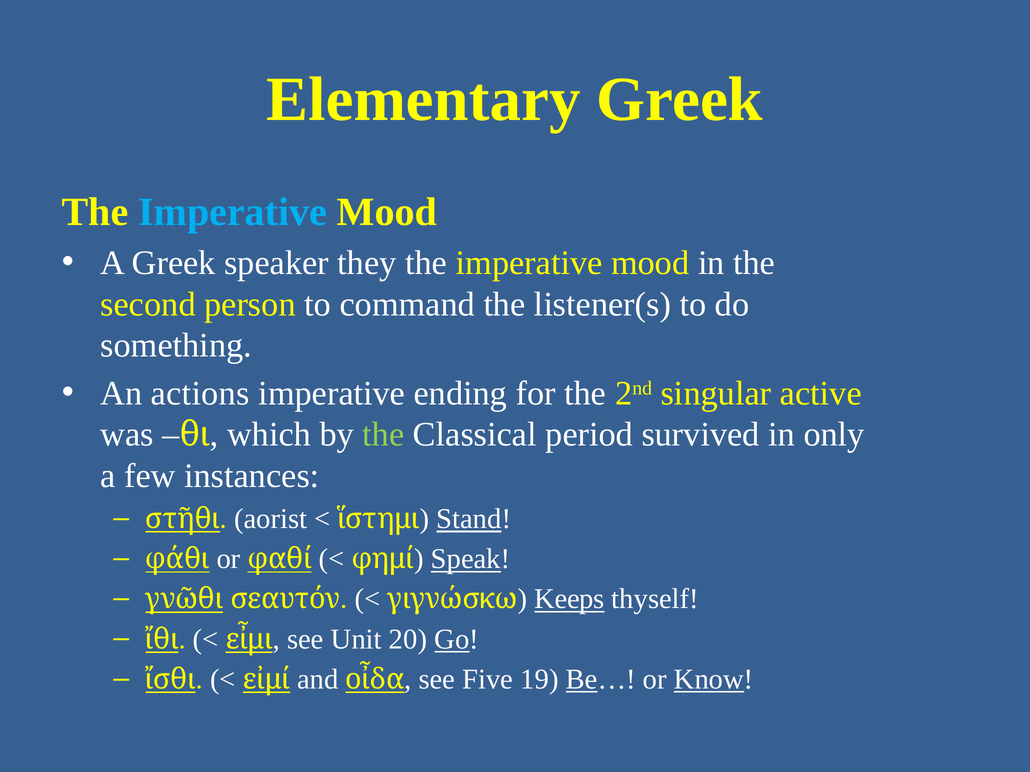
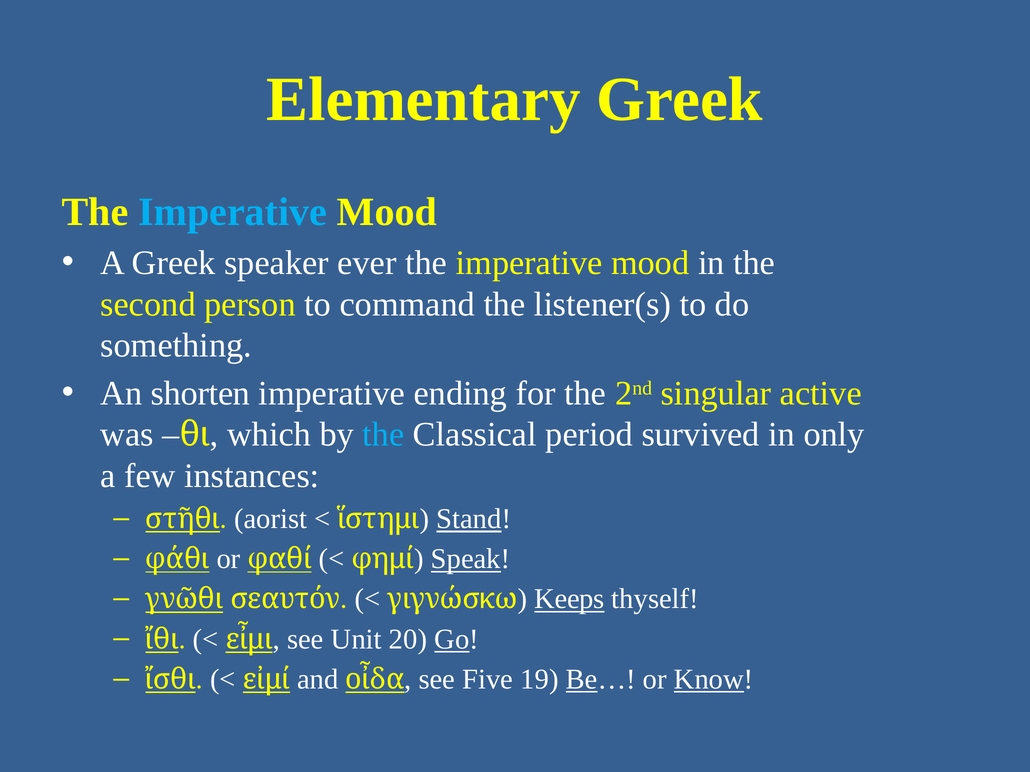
they: they -> ever (367, 263)
actions: actions -> shorten (201, 394)
the colour: light green -> light blue (383, 435)
